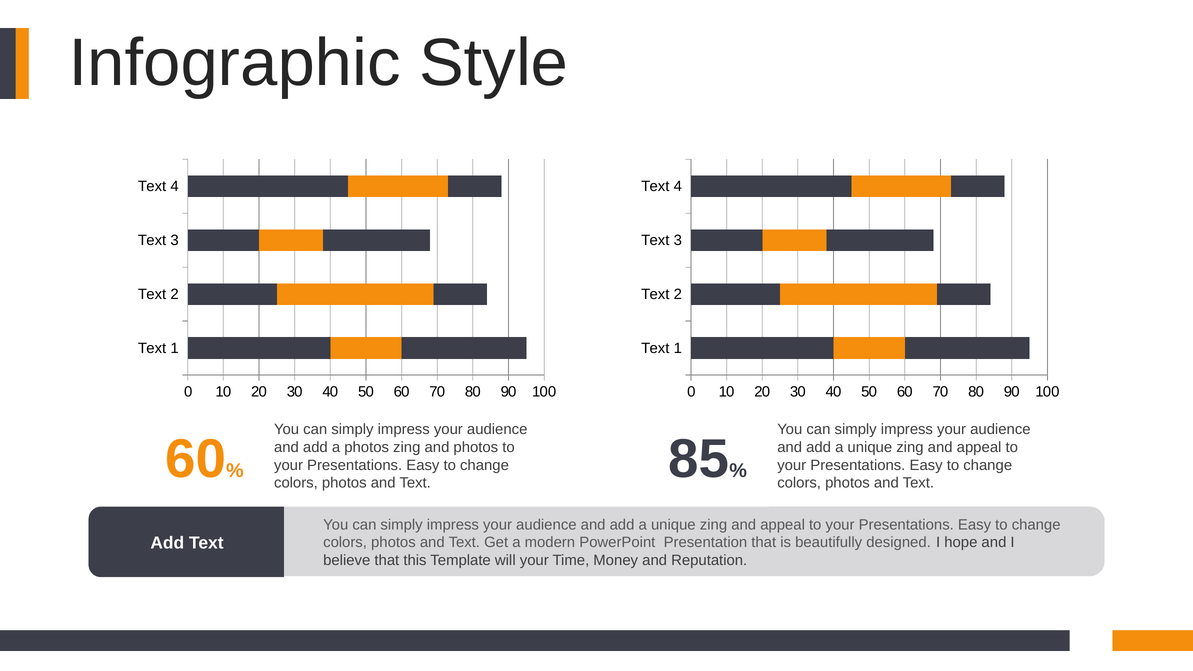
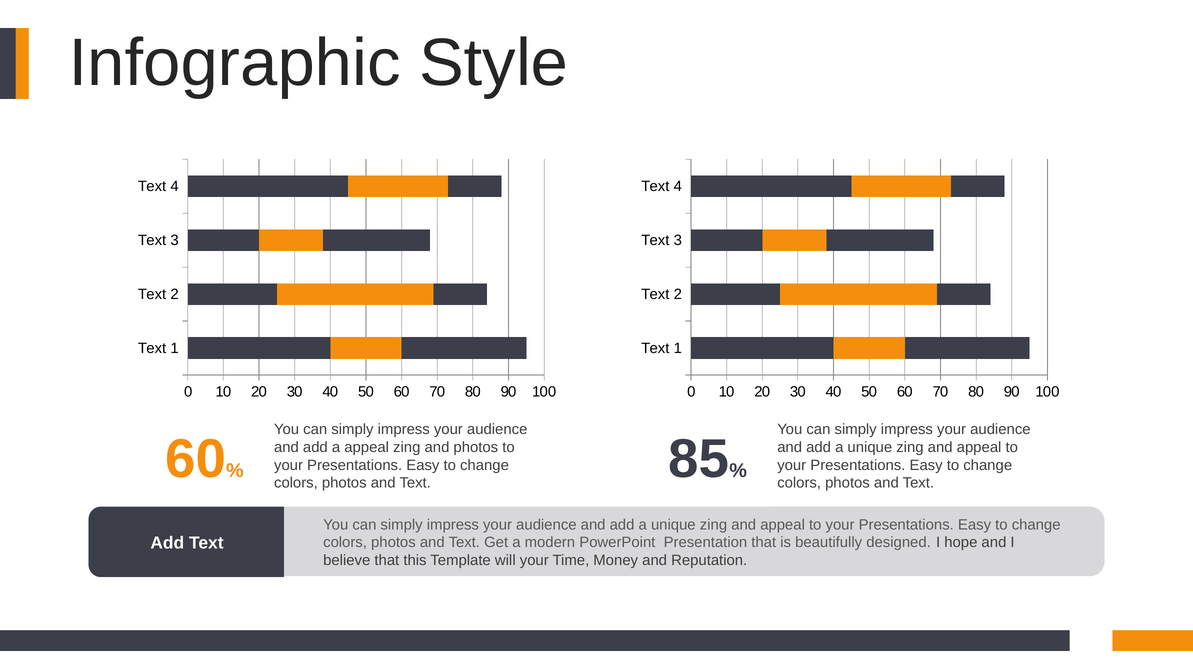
a photos: photos -> appeal (367, 447)
